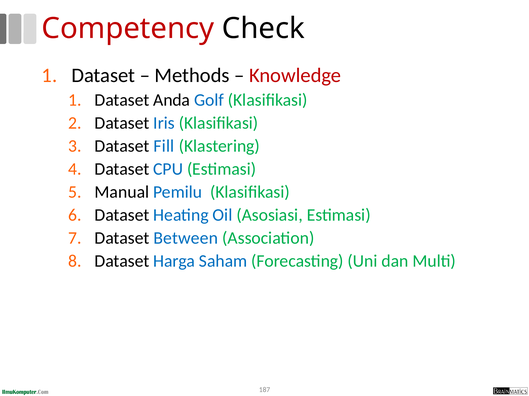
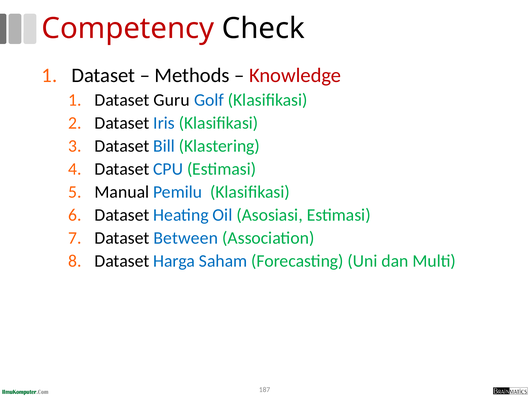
Anda: Anda -> Guru (172, 100)
Fill: Fill -> Bill (164, 146)
